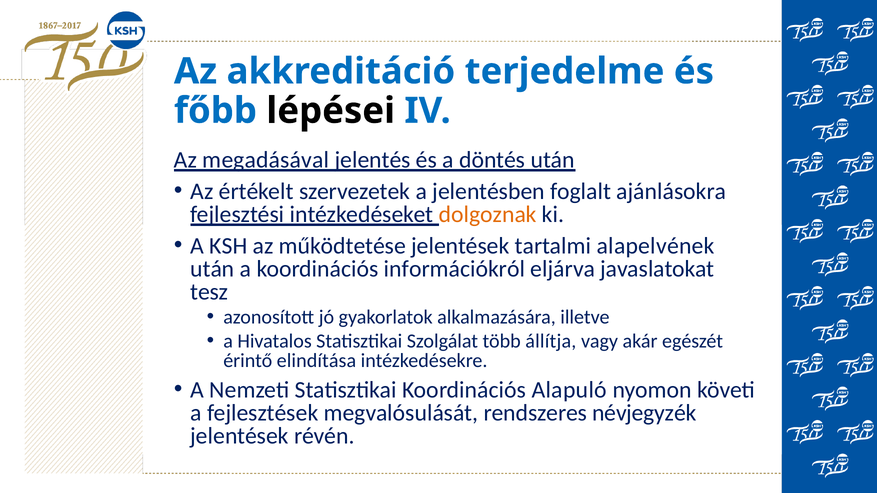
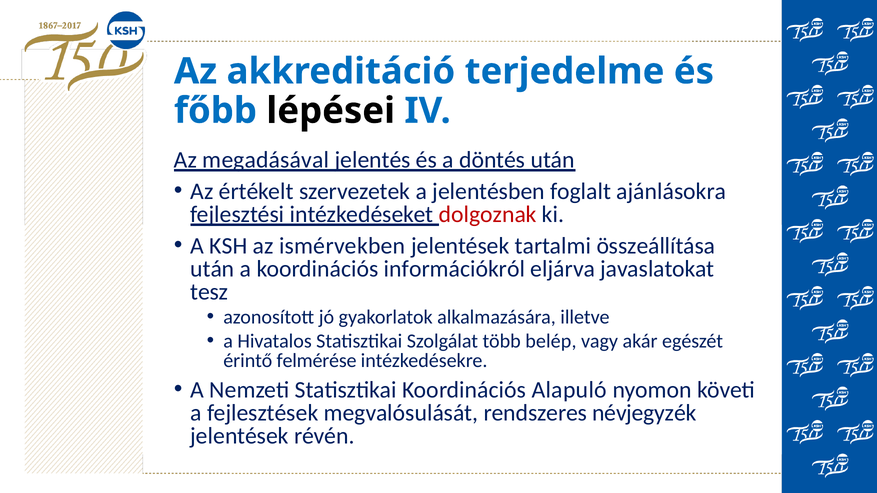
dolgoznak colour: orange -> red (488, 215)
működtetése: működtetése -> ismérvekben (342, 246)
alapelvének: alapelvének -> összeállítása (656, 246)
állítja: állítja -> belép (551, 341)
elindítása: elindítása -> felmérése (317, 361)
